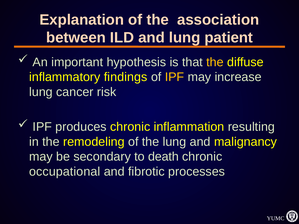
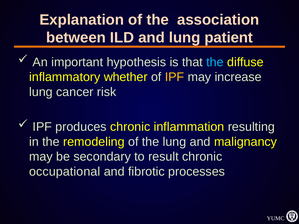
the colour: yellow -> light blue (215, 62)
findings: findings -> whether (126, 77)
death: death -> result (163, 157)
